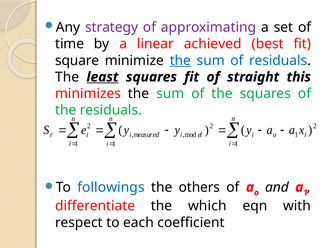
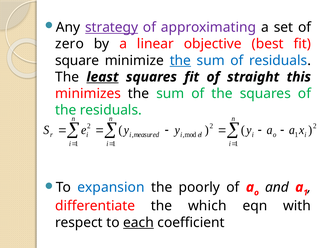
strategy underline: none -> present (112, 27)
time: time -> zero (69, 44)
achieved: achieved -> objective (213, 44)
followings: followings -> expansion (111, 187)
others: others -> poorly (199, 187)
each underline: none -> present (139, 223)
